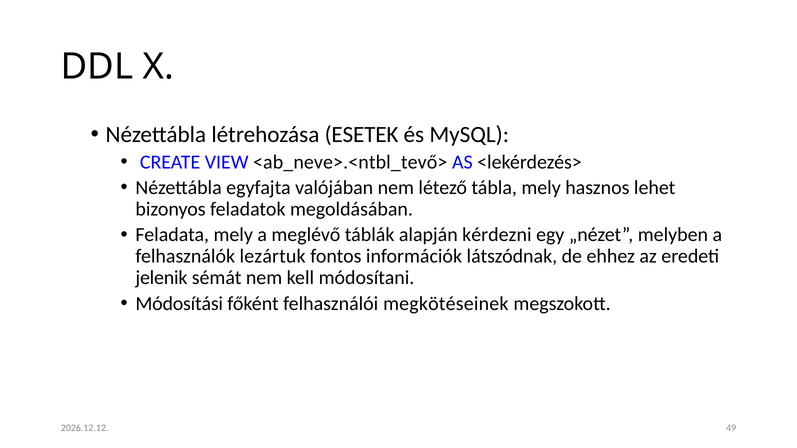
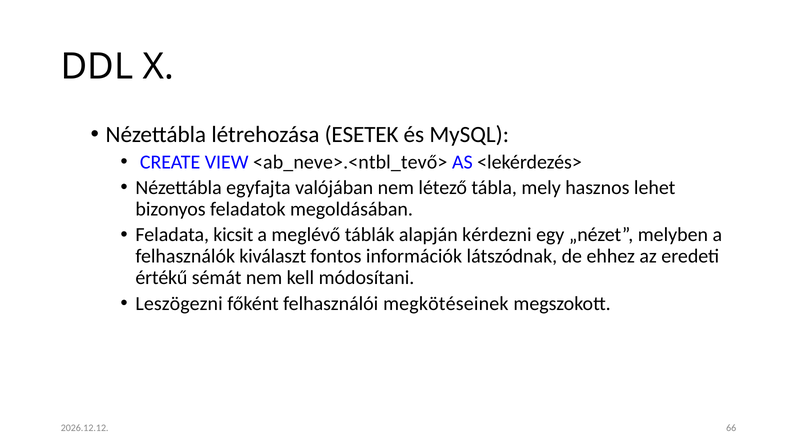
Feladata mely: mely -> kicsit (233, 235)
lezártuk: lezártuk -> kiválaszt (273, 257)
jelenik: jelenik -> értékű (161, 278)
Módosítási: Módosítási -> Leszögezni (179, 304)
49: 49 -> 66 (731, 428)
